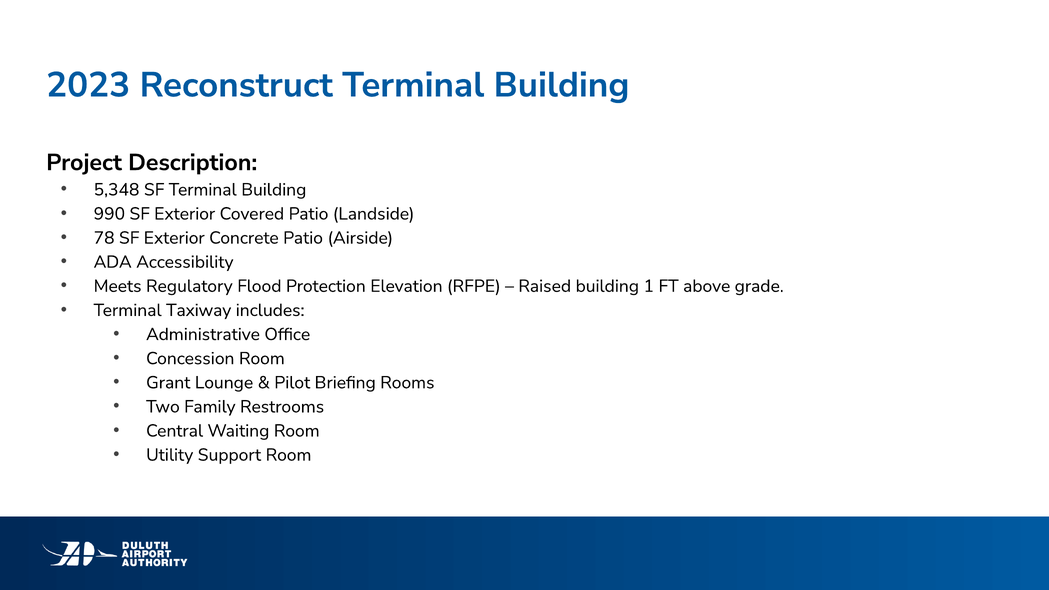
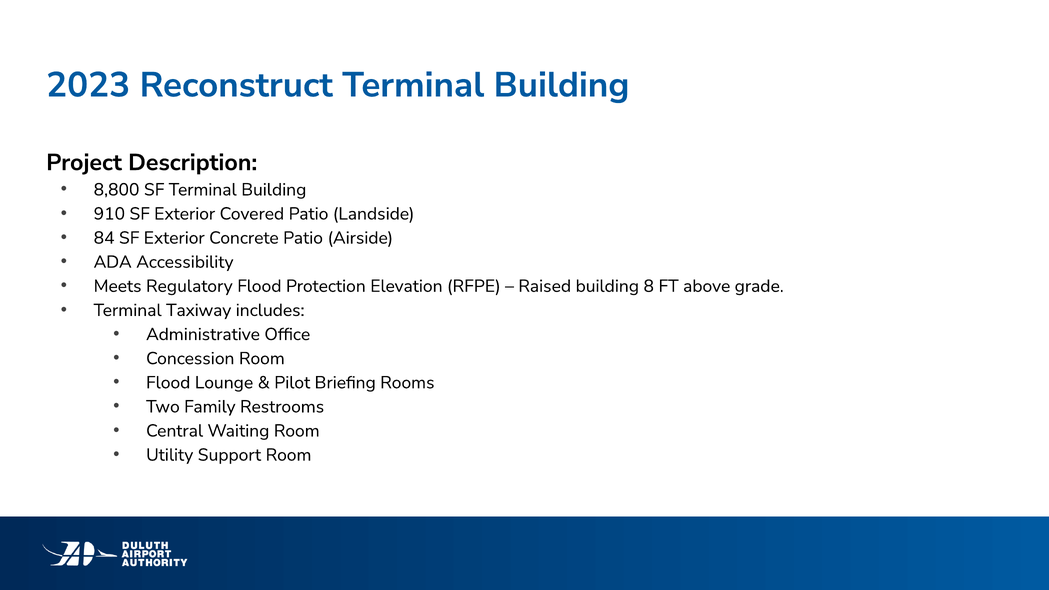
5,348: 5,348 -> 8,800 (117, 190)
990: 990 -> 910 (109, 214)
78: 78 -> 84 (104, 238)
1: 1 -> 8 (649, 286)
Grant: Grant -> Flood (168, 383)
